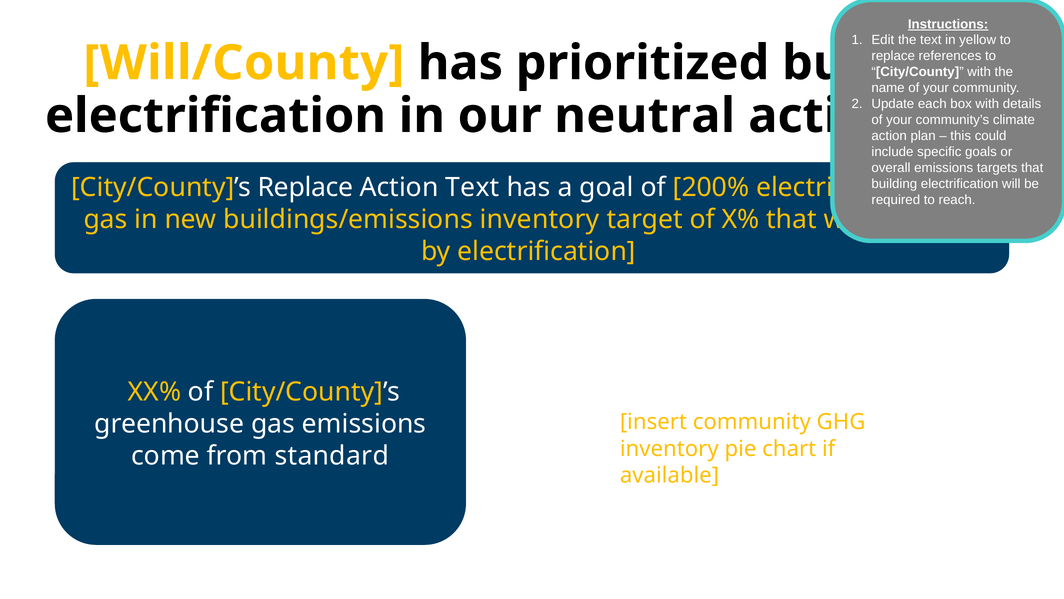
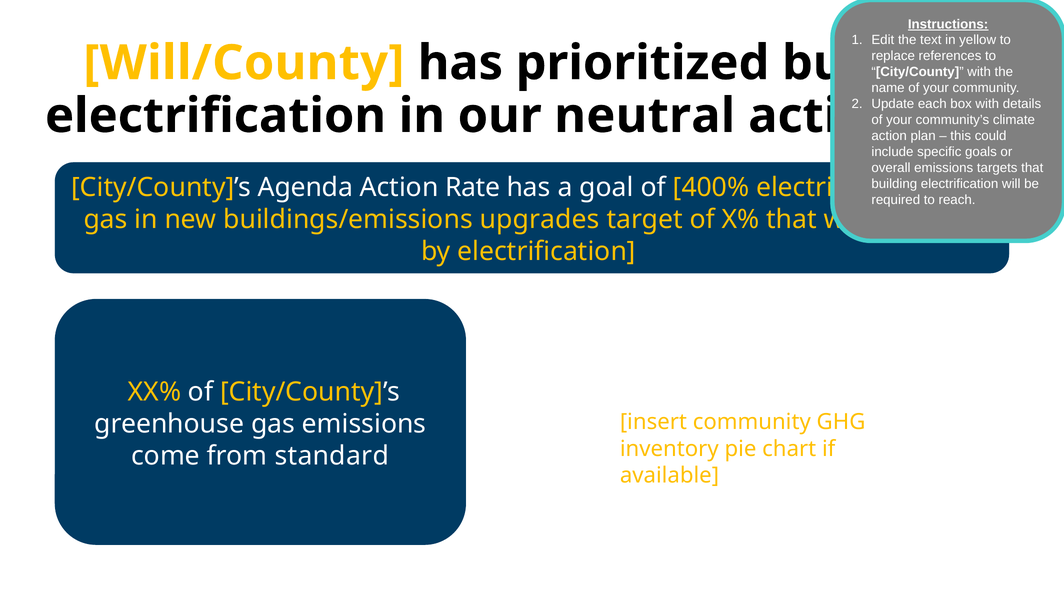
City/County]’s Replace: Replace -> Agenda (305, 188)
Action Text: Text -> Rate (473, 188)
200%: 200% -> 400% (711, 188)
buildings/emissions inventory: inventory -> upgrades (540, 219)
